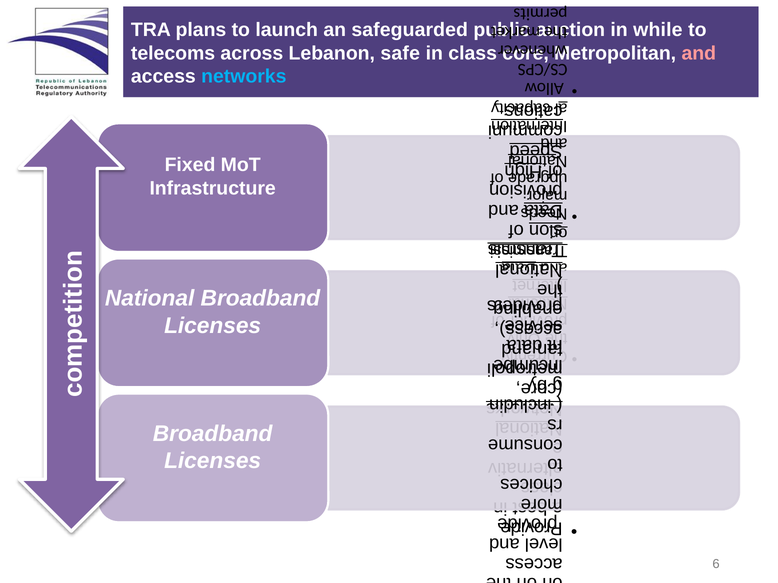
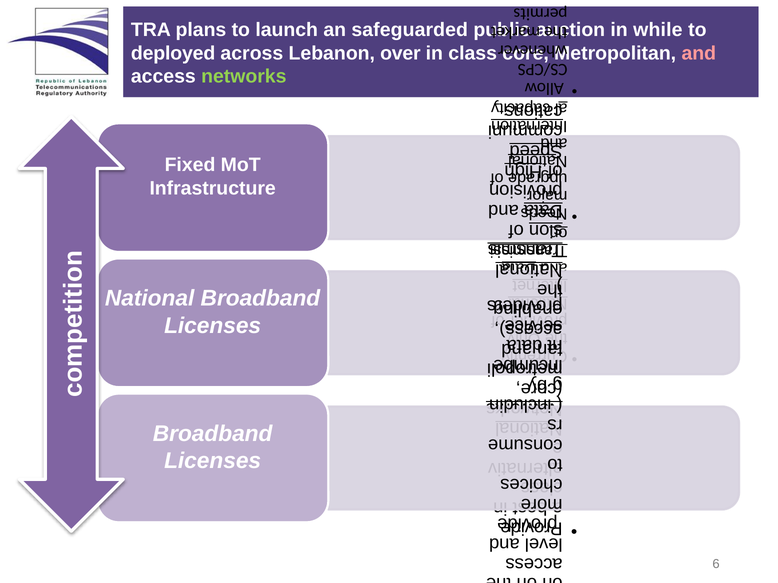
telecoms: telecoms -> deployed (173, 53)
safe: safe -> over (400, 53)
networks colour: light blue -> light green (244, 77)
